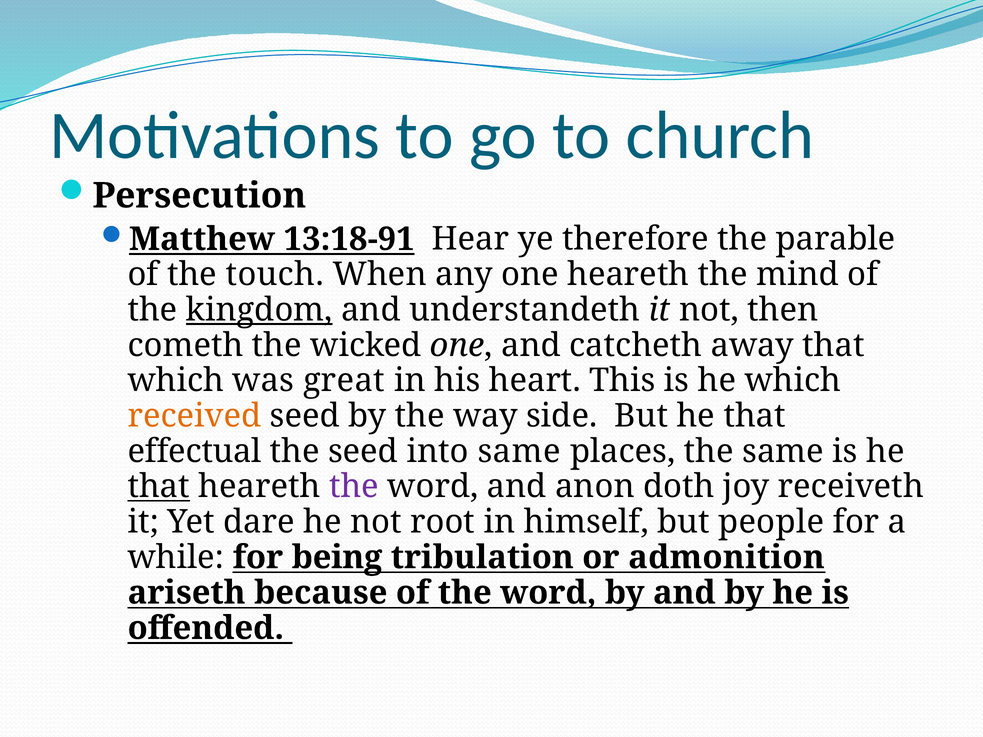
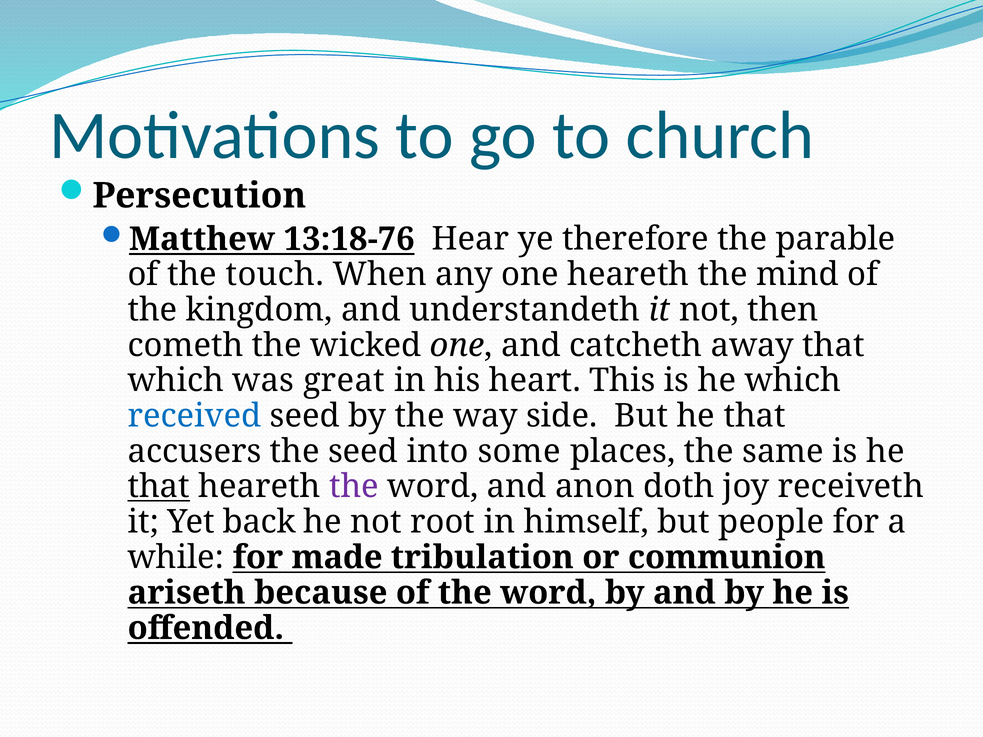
13:18-91: 13:18-91 -> 13:18-76 (349, 239)
kingdom underline: present -> none (259, 310)
received colour: orange -> blue (194, 416)
effectual: effectual -> accusers (194, 451)
into same: same -> some (519, 451)
dare: dare -> back (259, 522)
being: being -> made (337, 558)
admonition: admonition -> communion (727, 558)
